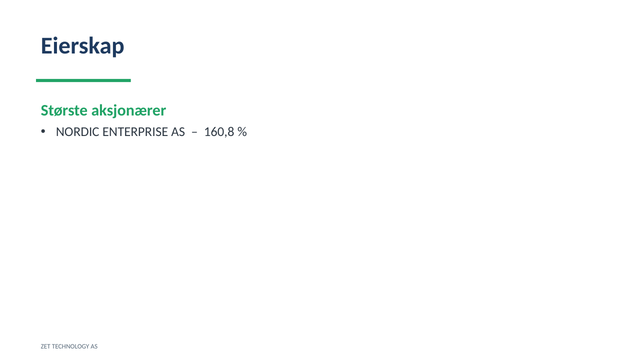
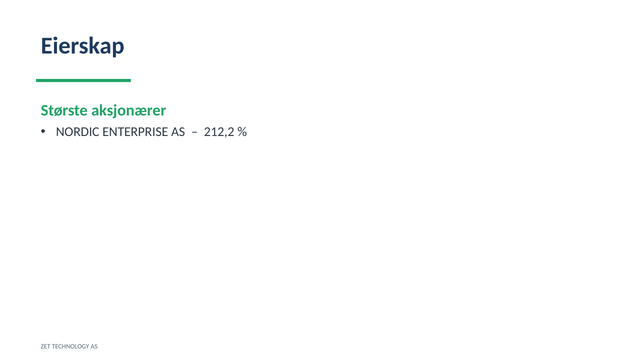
160,8: 160,8 -> 212,2 (219, 132)
